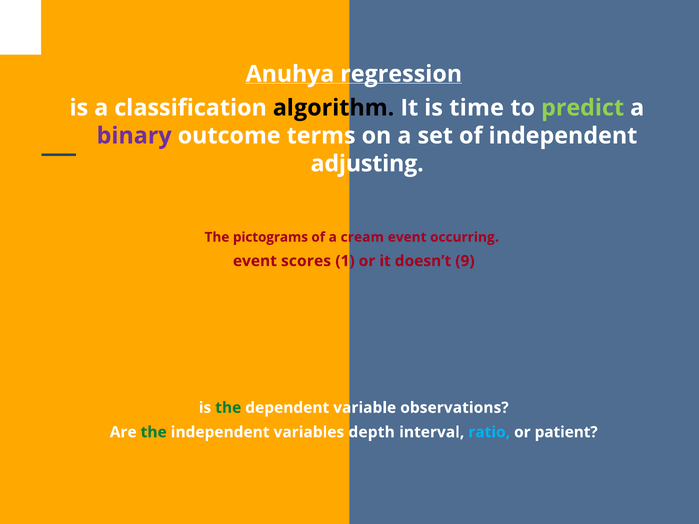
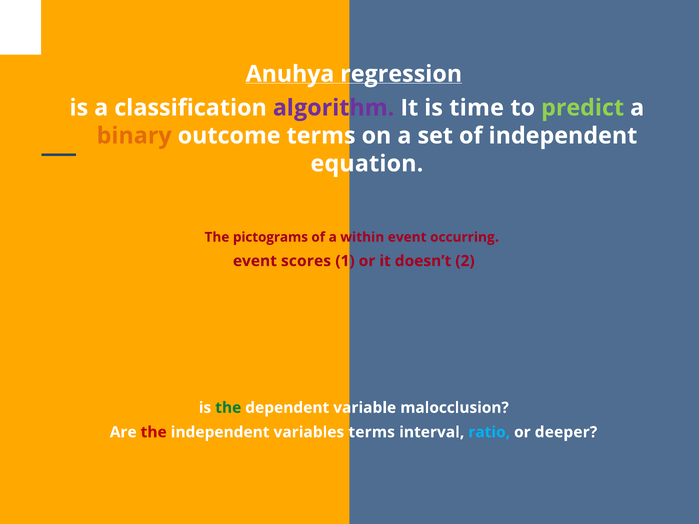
algorithm colour: black -> purple (334, 108)
binary colour: purple -> orange (134, 136)
adjusting: adjusting -> equation (367, 164)
cream: cream -> within (362, 237)
9: 9 -> 2 (465, 261)
observations: observations -> malocclusion (455, 408)
the colour: green -> red (154, 432)
variables depth: depth -> terms (372, 432)
patient: patient -> deeper (566, 432)
